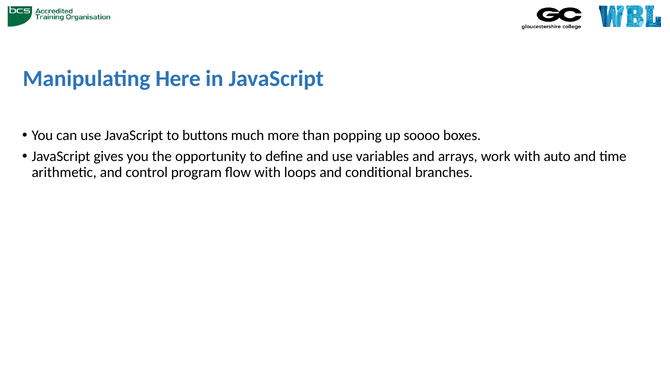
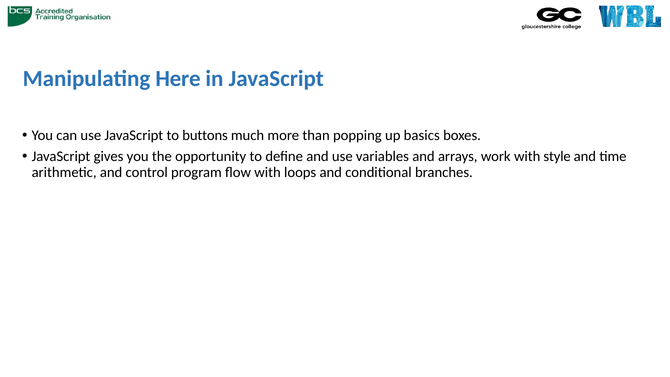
soooo: soooo -> basics (422, 135)
auto: auto -> style (557, 157)
